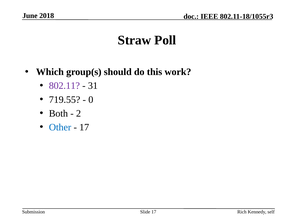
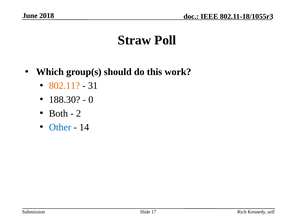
802.11 colour: purple -> orange (64, 86)
719.55: 719.55 -> 188.30 (65, 99)
17: 17 -> 14 (84, 127)
